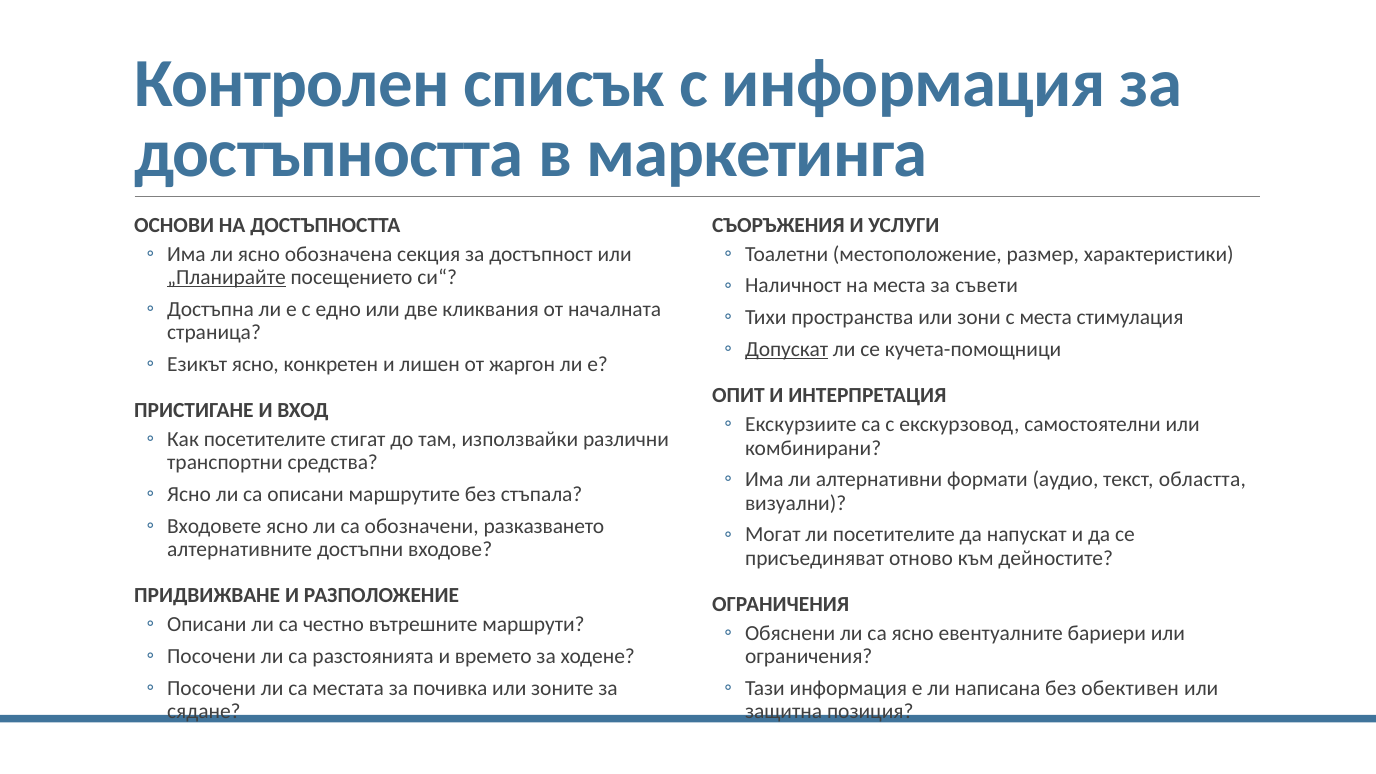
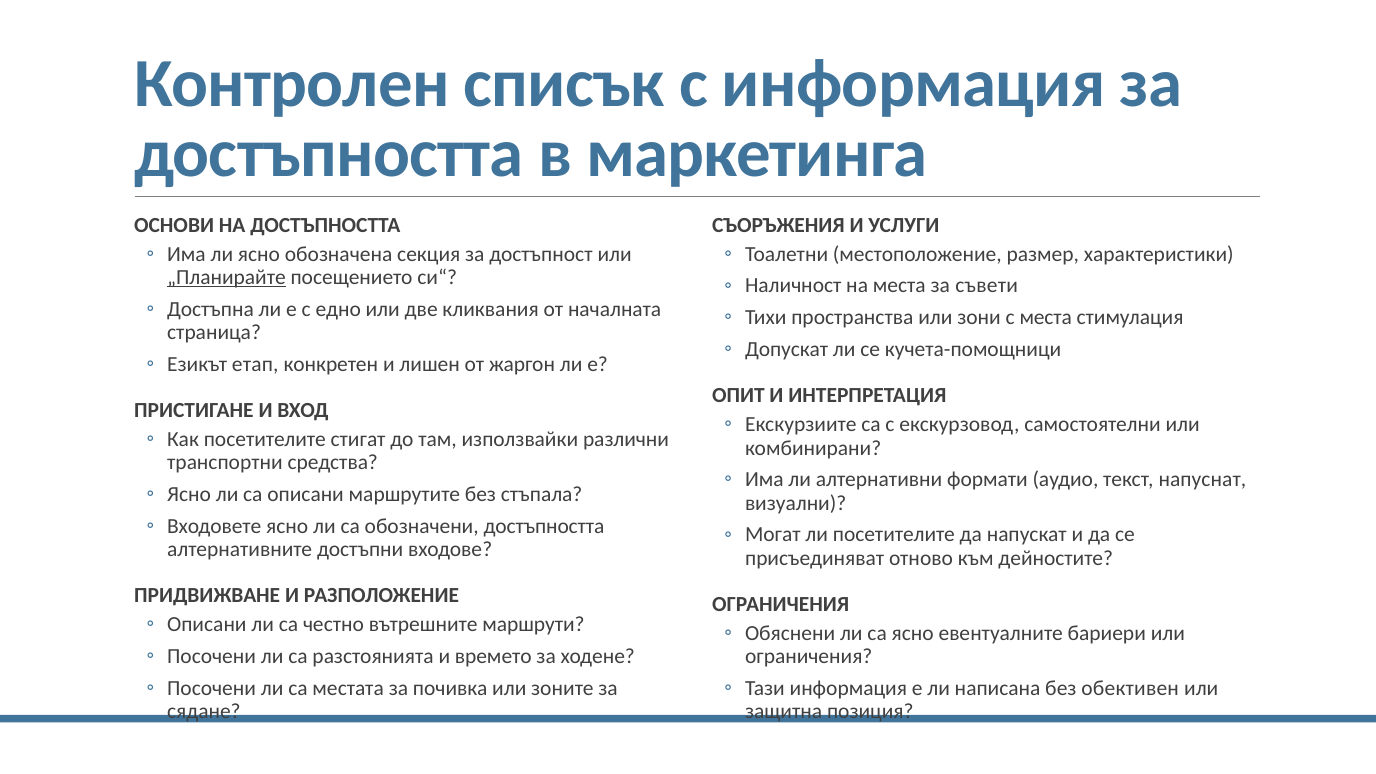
Допускат underline: present -> none (787, 350)
Езикът ясно: ясно -> етап (255, 364)
областта: областта -> напуснат (1202, 480)
обозначени разказването: разказването -> достъпността (544, 526)
